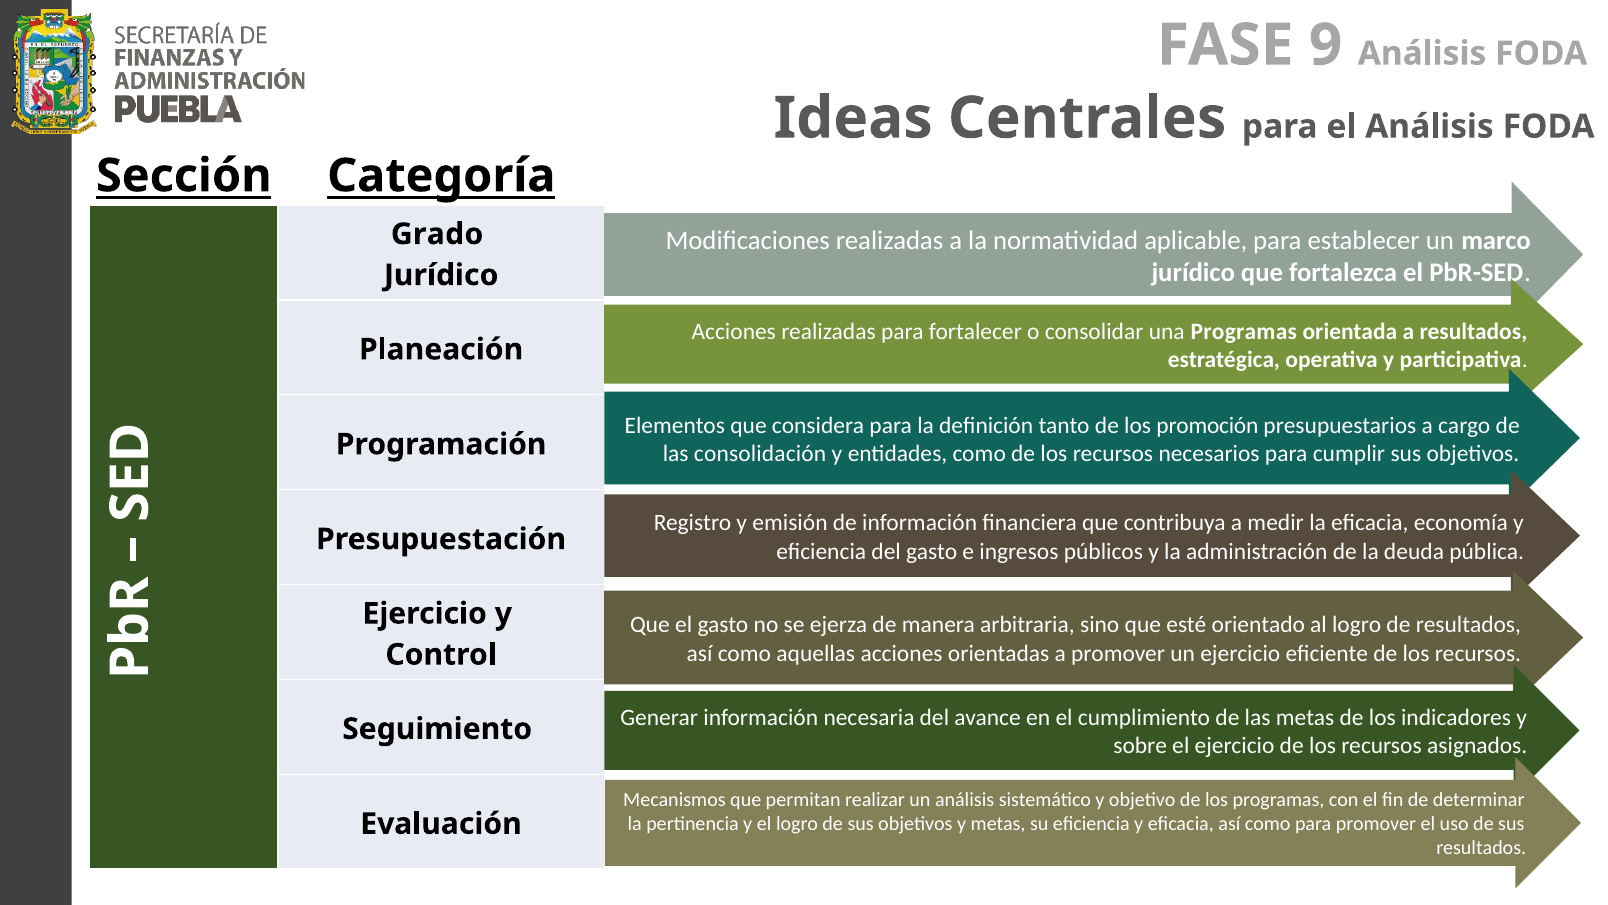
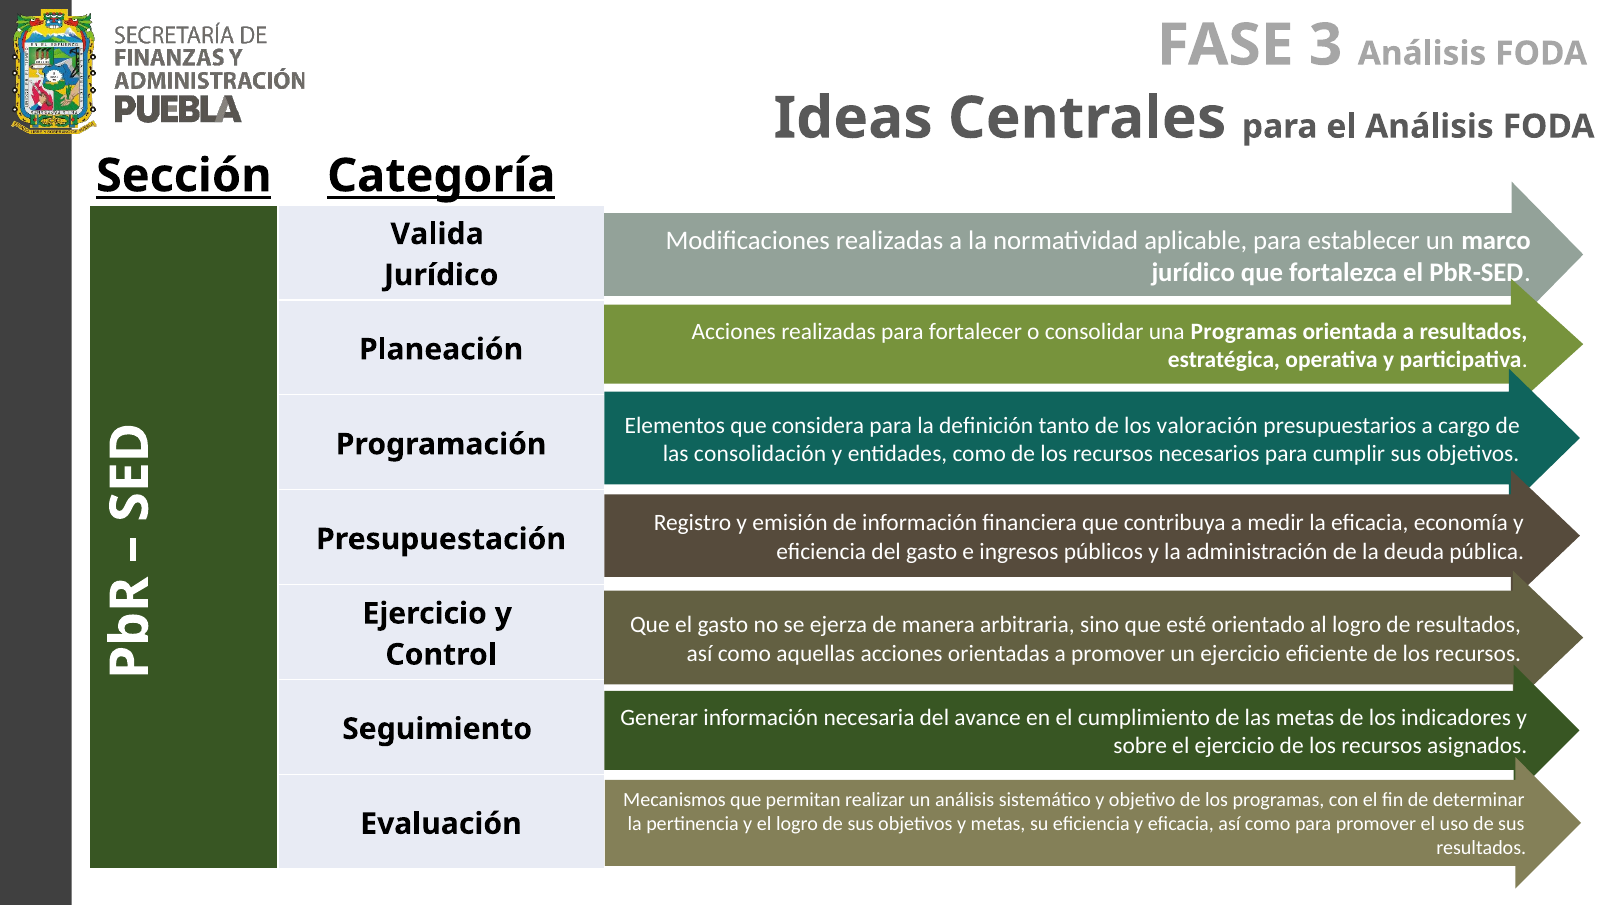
9: 9 -> 3 (1326, 45)
Grado: Grado -> Valida (437, 234)
promoción: promoción -> valoración (1207, 425)
